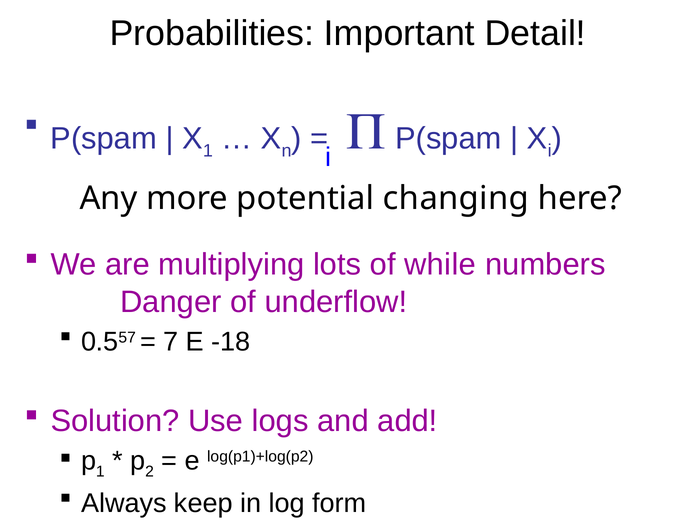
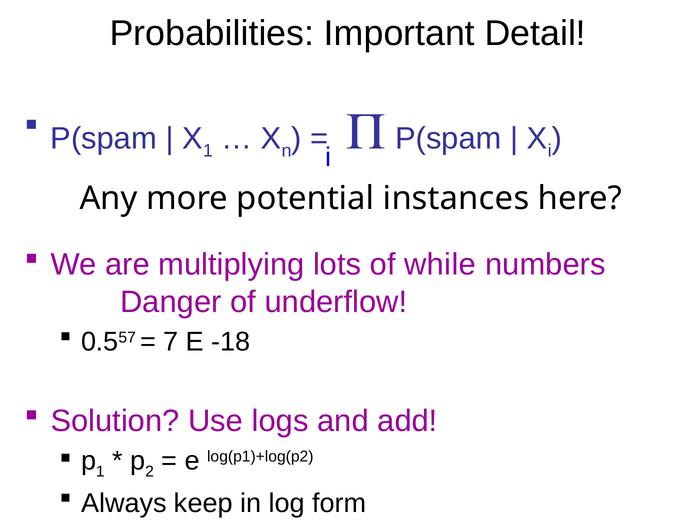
changing: changing -> instances (456, 198)
